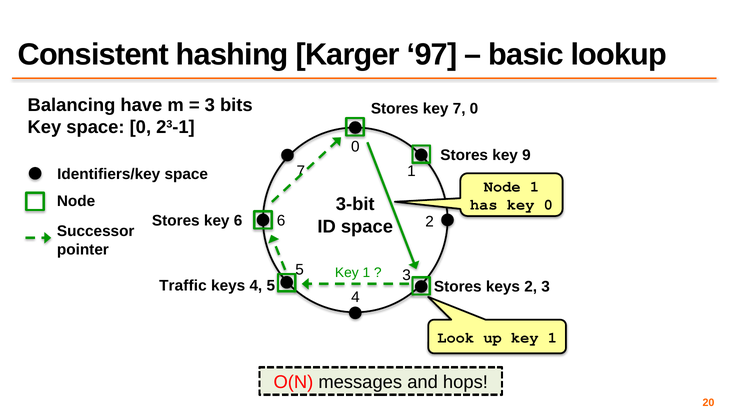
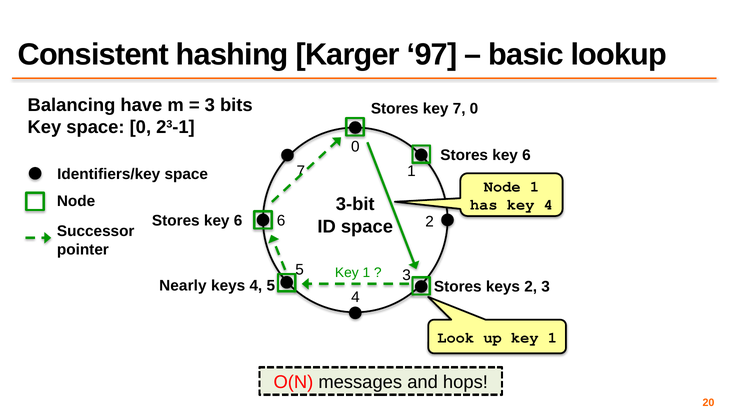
9: 9 -> 6 (526, 155)
key 0: 0 -> 4 (548, 205)
Traffic: Traffic -> Nearly (183, 285)
